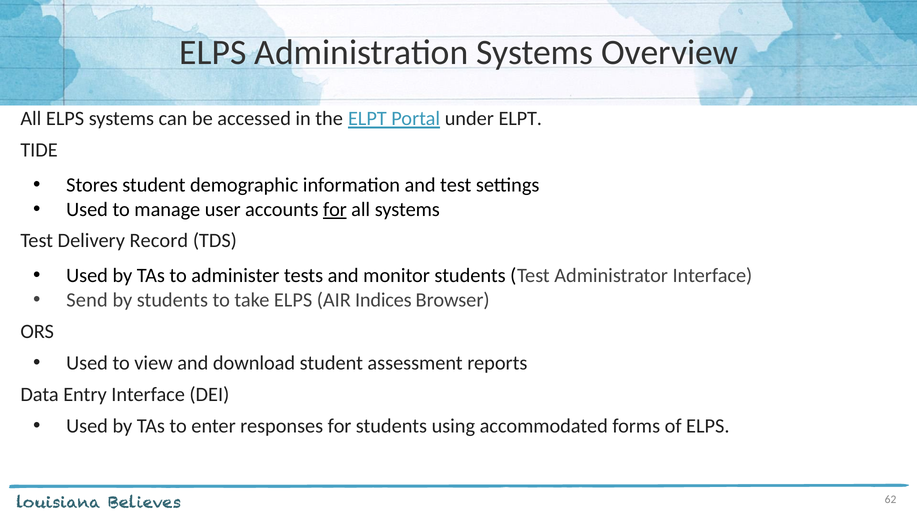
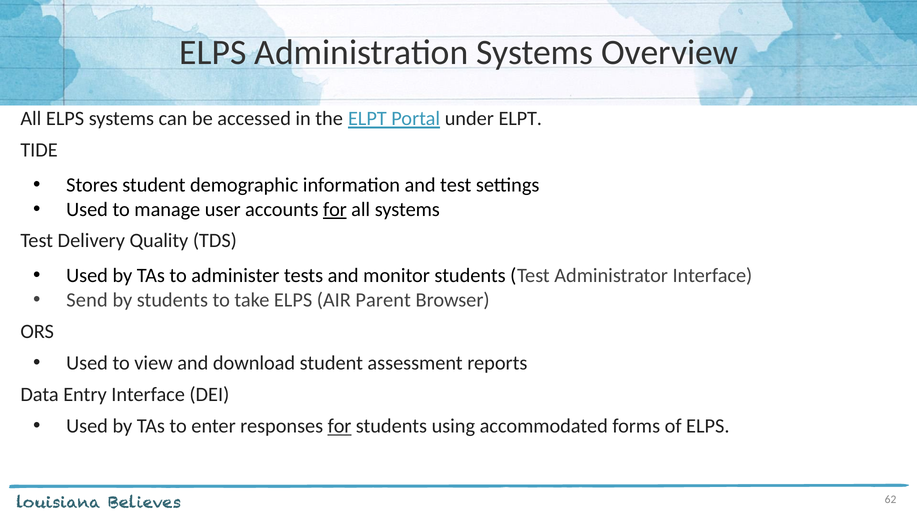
Record: Record -> Quality (159, 241)
Indices: Indices -> Parent (383, 300)
for underline: none -> present (340, 426)
